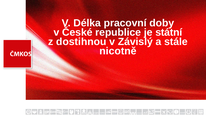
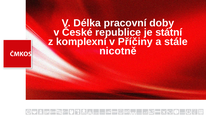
dostihnou: dostihnou -> komplexní (81, 42)
Závislý: Závislý -> Příčiny (135, 42)
